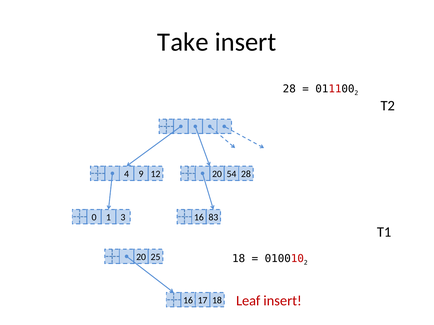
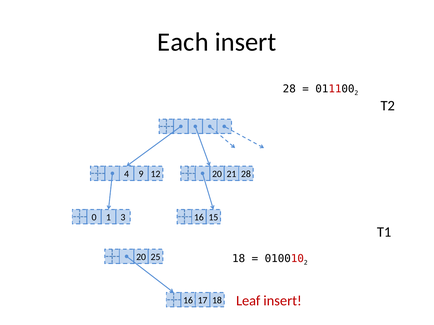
Take: Take -> Each (183, 42)
54: 54 -> 21 (231, 174)
83: 83 -> 15 (213, 218)
